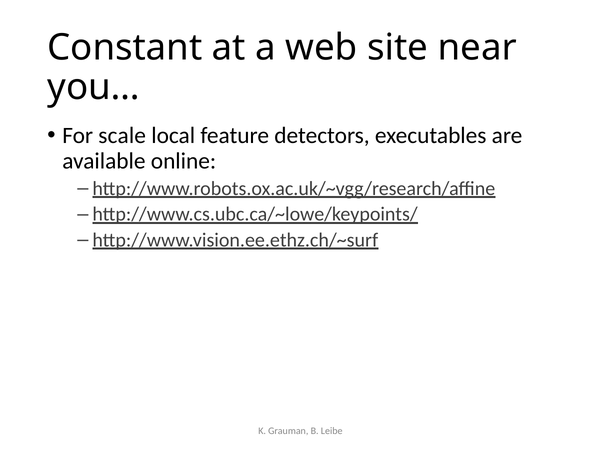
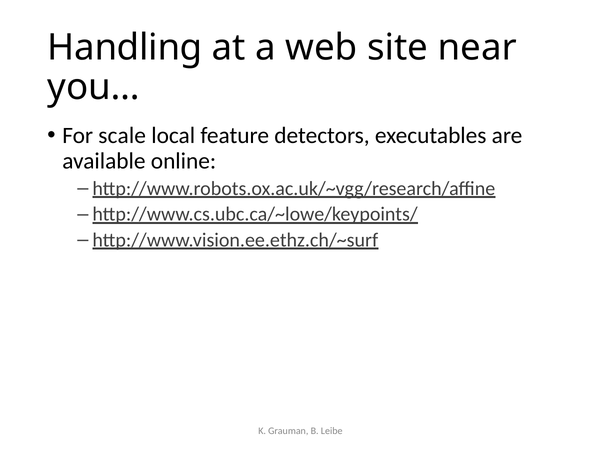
Constant: Constant -> Handling (125, 47)
